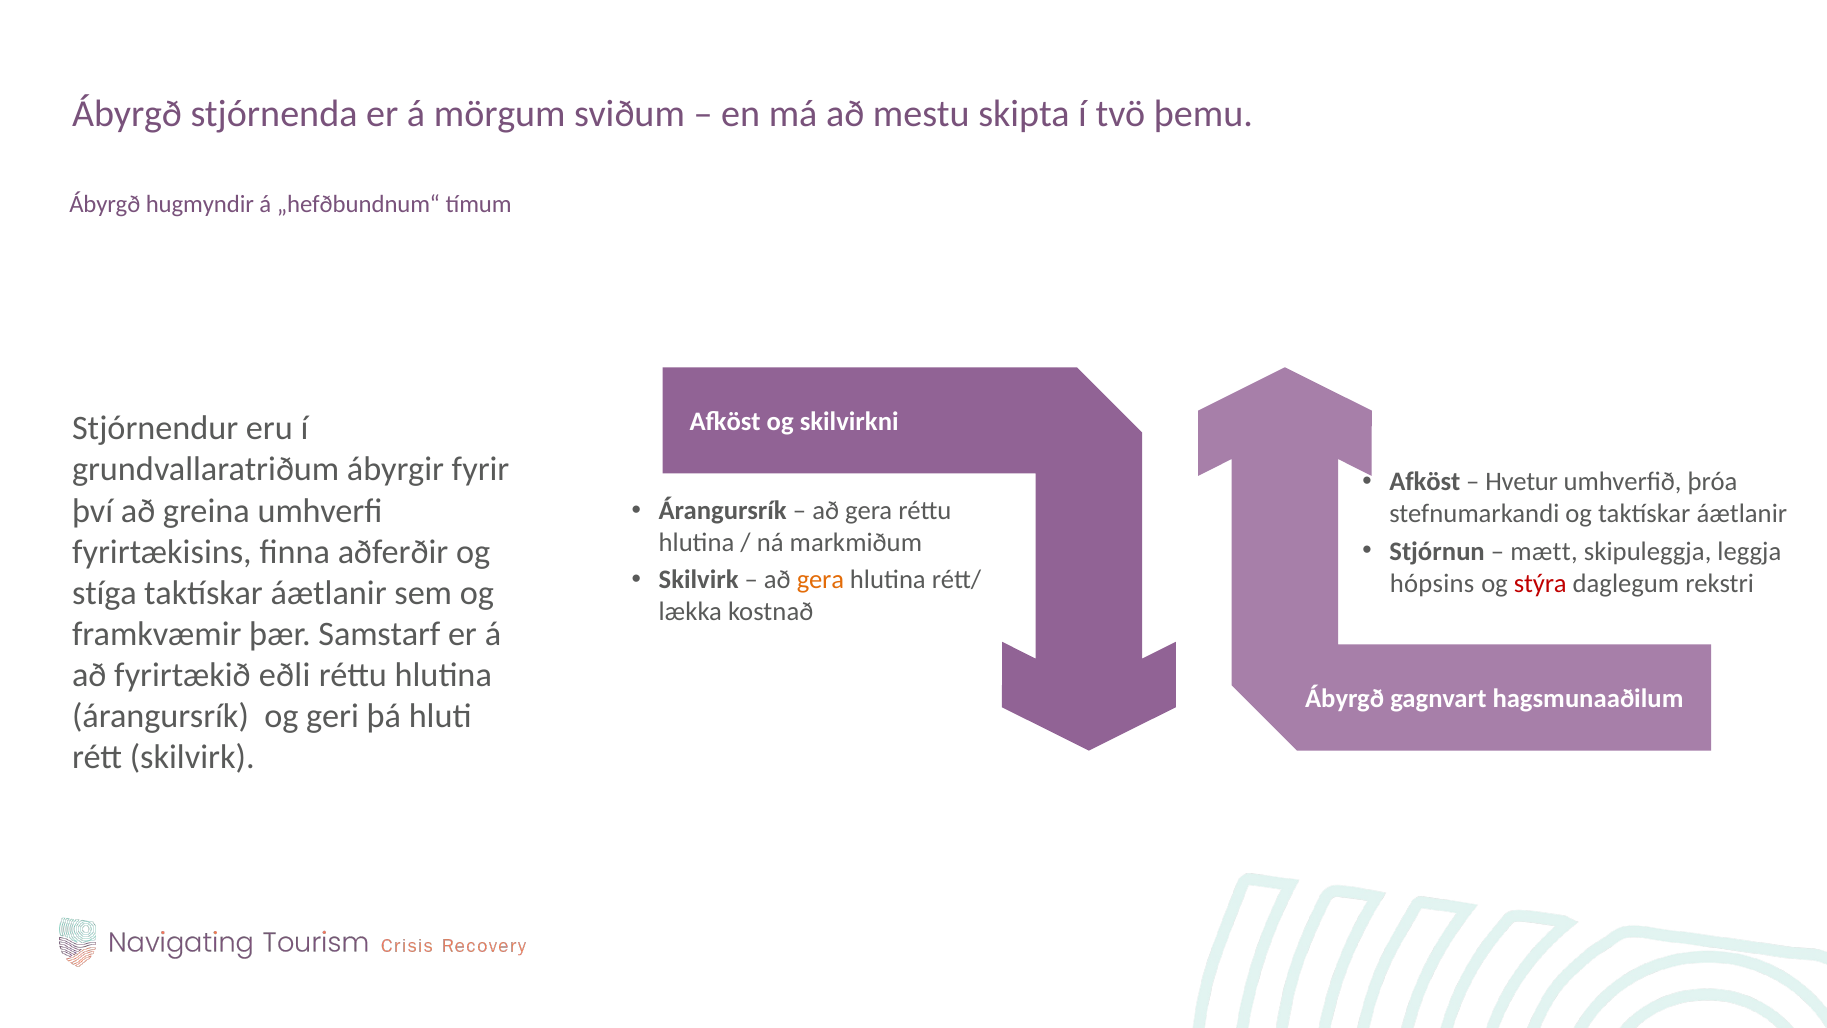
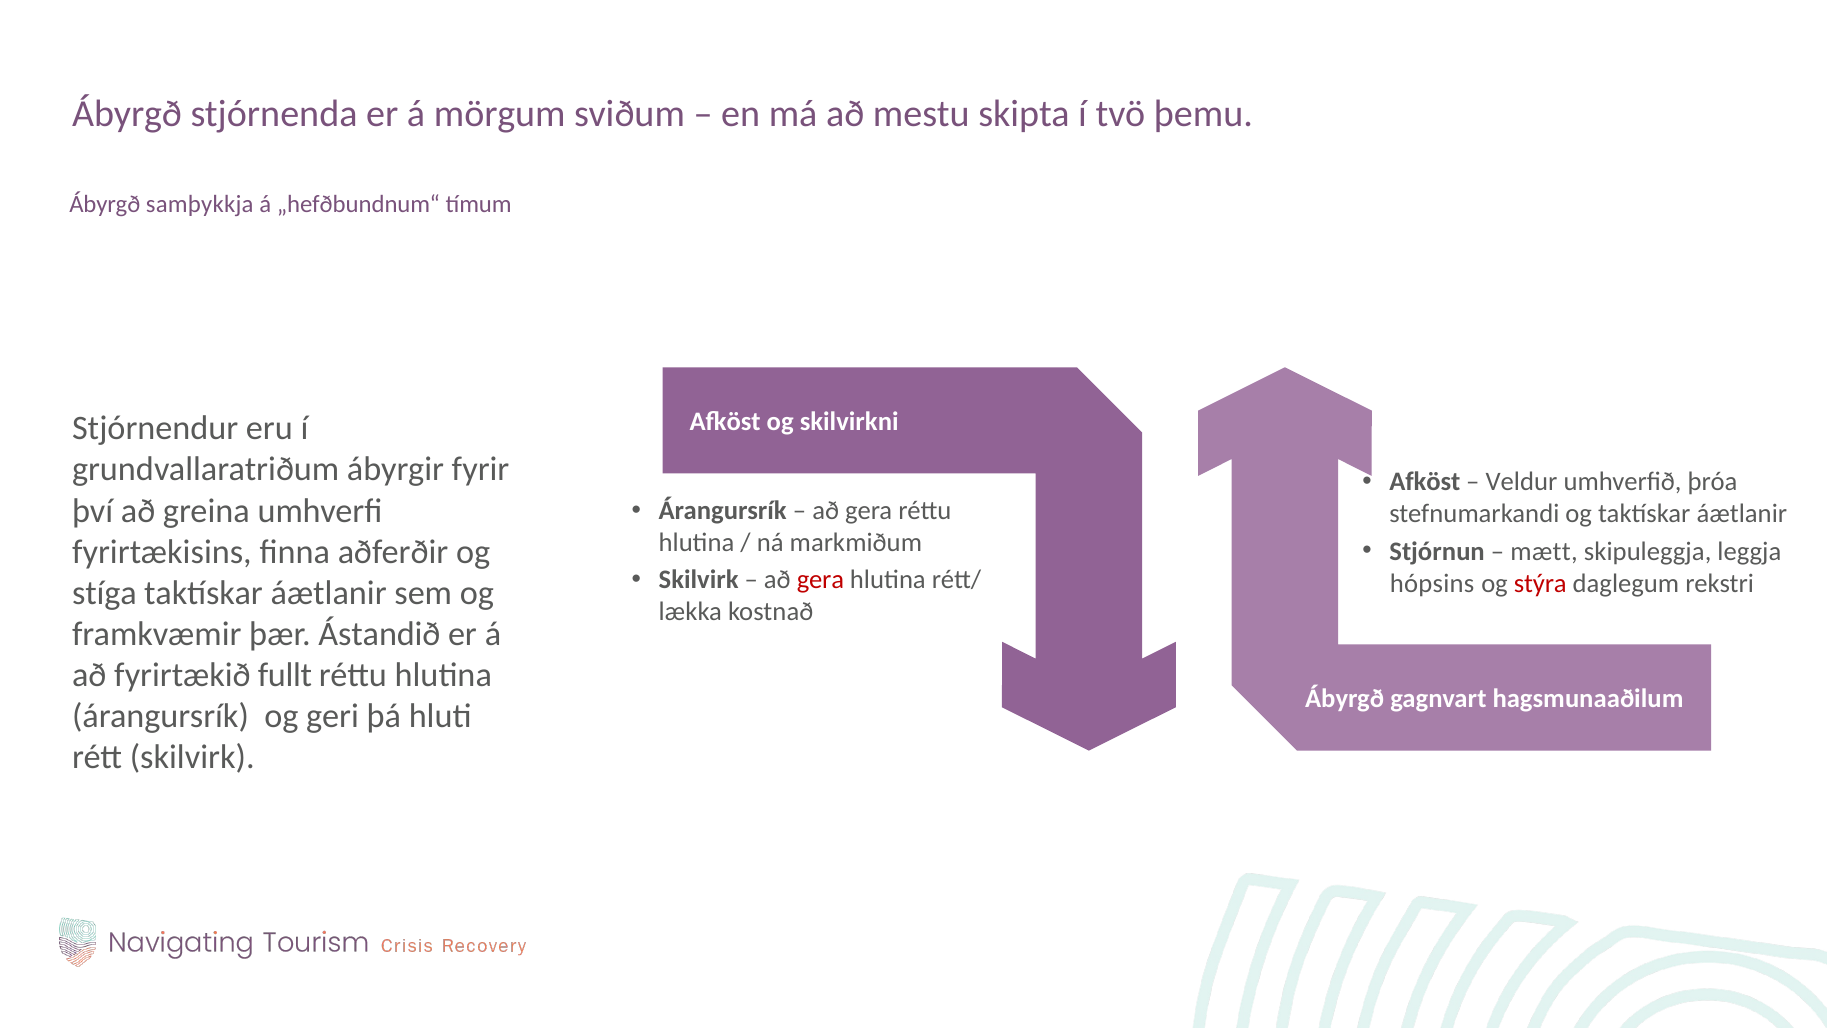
hugmyndir: hugmyndir -> samþykkja (200, 205)
Hvetur: Hvetur -> Veldur (1521, 482)
gera colour: orange -> red (820, 580)
Samstarf: Samstarf -> Ástandið (379, 634)
eðli: eðli -> fullt (285, 675)
